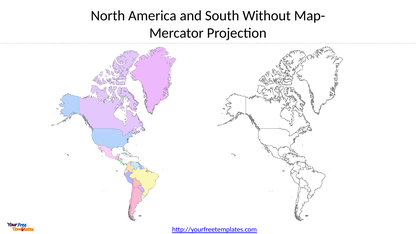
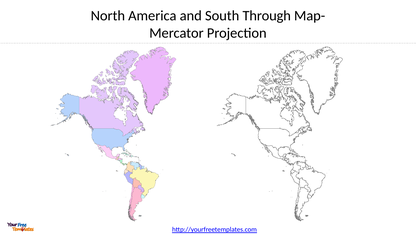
Without: Without -> Through (267, 16)
